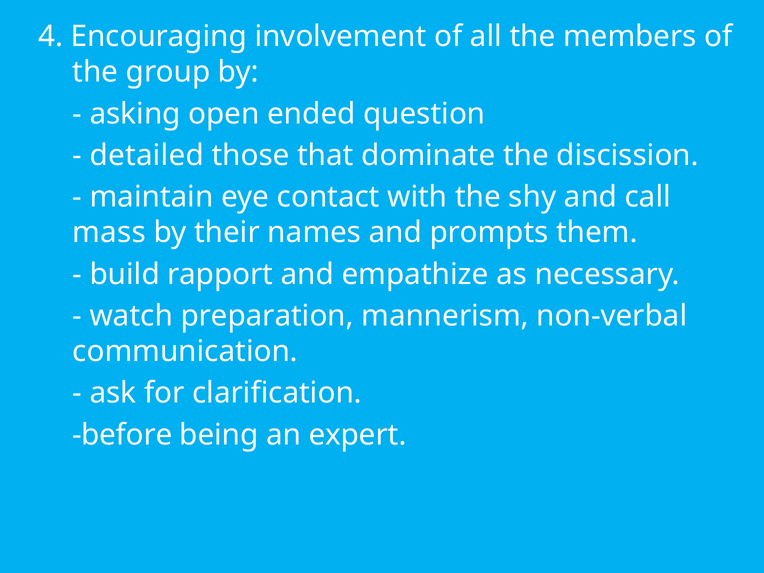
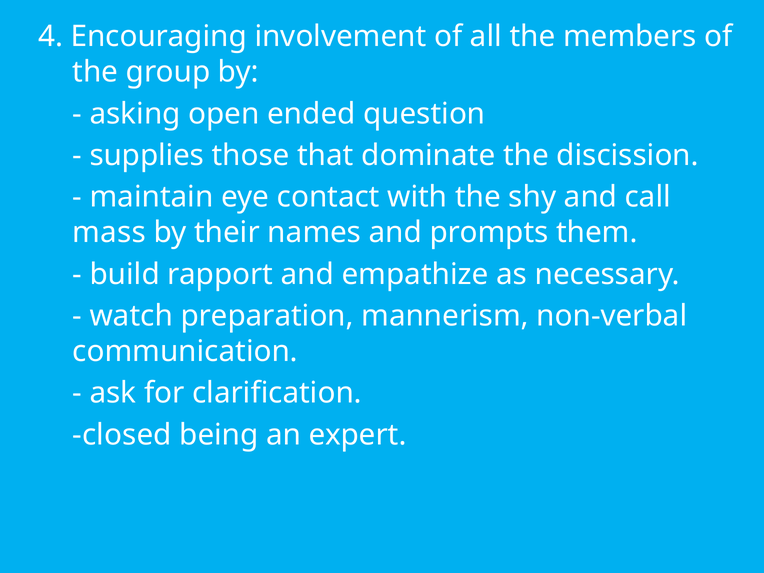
detailed: detailed -> supplies (147, 155)
before: before -> closed (122, 435)
